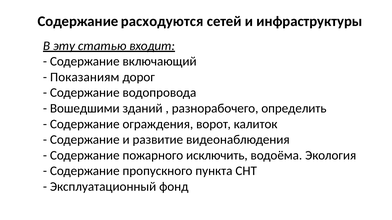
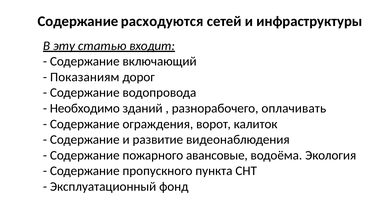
Вошедшими: Вошедшими -> Необходимо (85, 109)
определить: определить -> оплачивать (294, 109)
исключить: исключить -> авансовые (217, 156)
